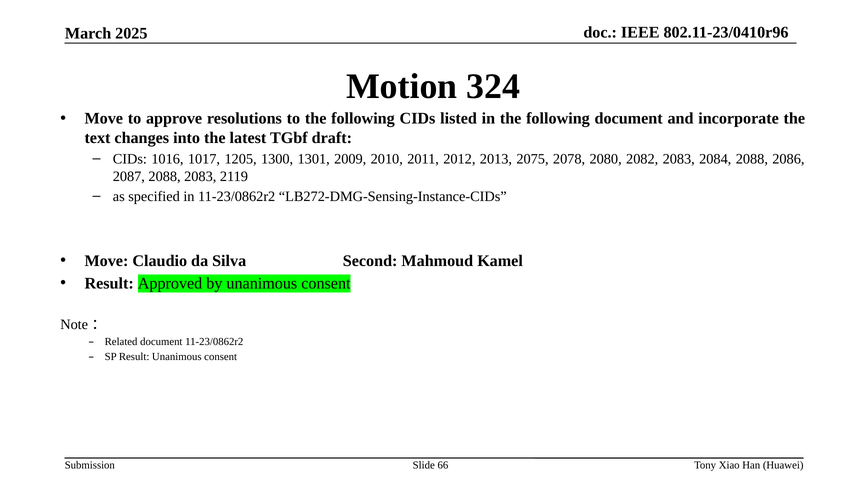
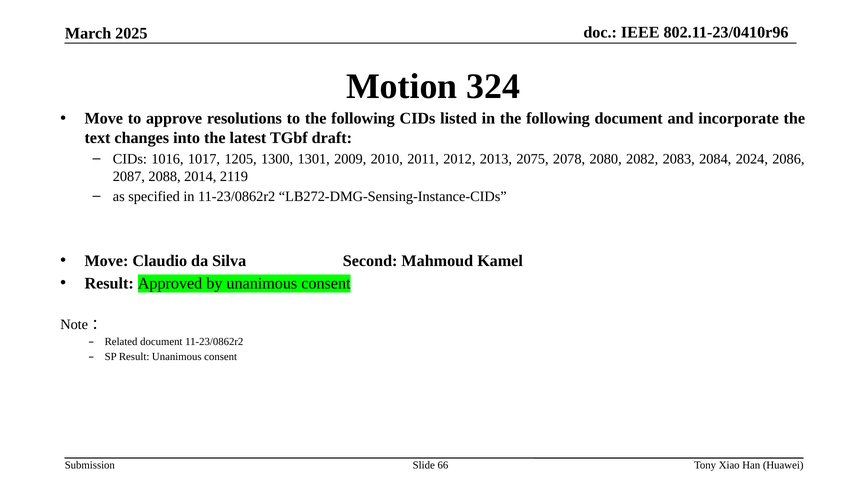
2084 2088: 2088 -> 2024 (752, 159)
2088 2083: 2083 -> 2014 (200, 176)
